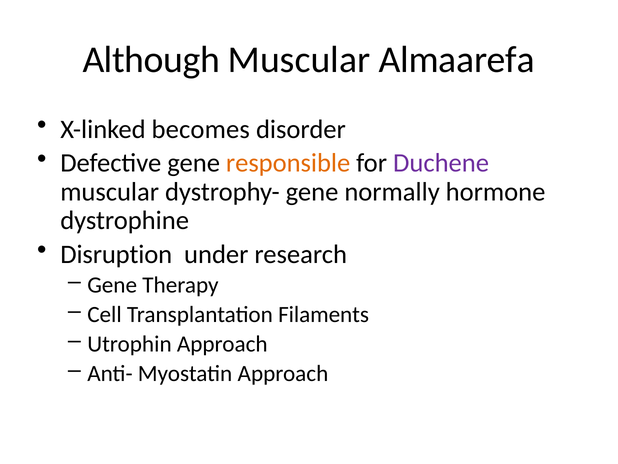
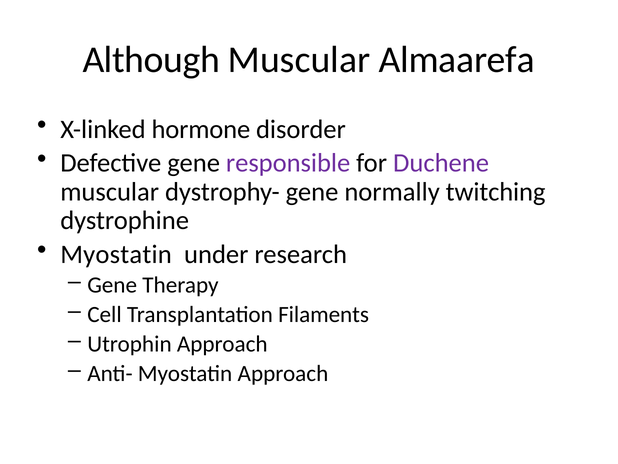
becomes: becomes -> hormone (201, 129)
responsible colour: orange -> purple (288, 163)
hormone: hormone -> twitching (496, 192)
Disruption: Disruption -> Myostatin (116, 254)
